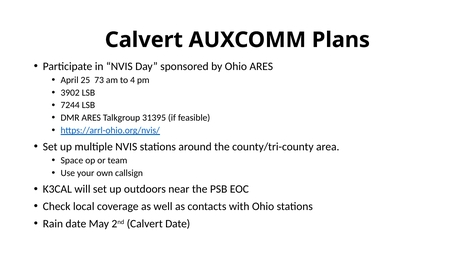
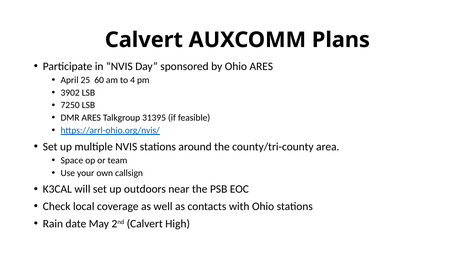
73: 73 -> 60 (99, 80)
7244: 7244 -> 7250 (70, 105)
Calvert Date: Date -> High (178, 224)
